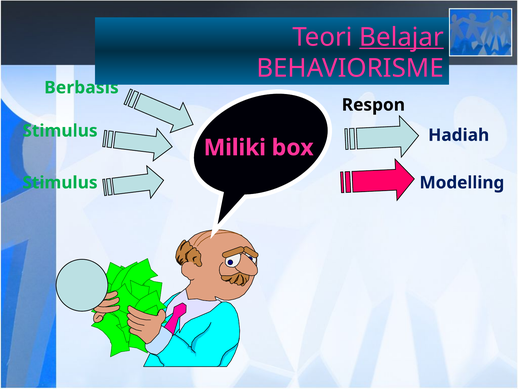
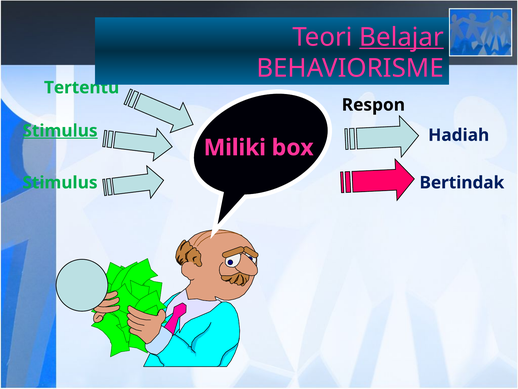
Berbasis: Berbasis -> Tertentu (82, 87)
Stimulus underline: none -> present (60, 131)
Modelling: Modelling -> Bertindak (462, 182)
